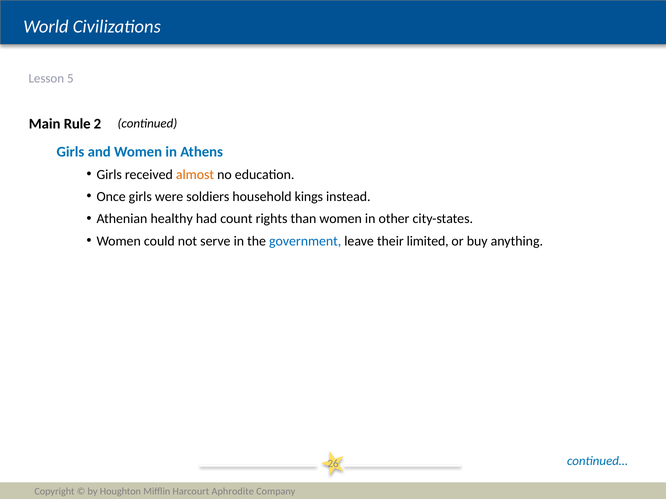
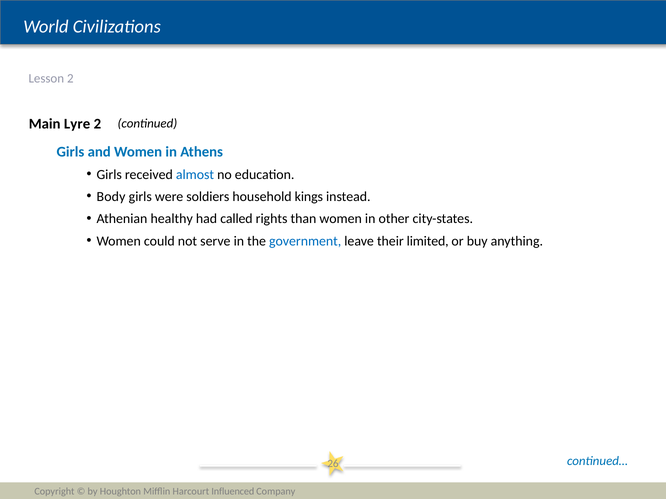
Lesson 5: 5 -> 2 (70, 79)
Rule: Rule -> Lyre (77, 124)
almost colour: orange -> blue (195, 175)
Once: Once -> Body (111, 197)
count: count -> called (236, 219)
Aphrodite: Aphrodite -> Influenced (233, 492)
